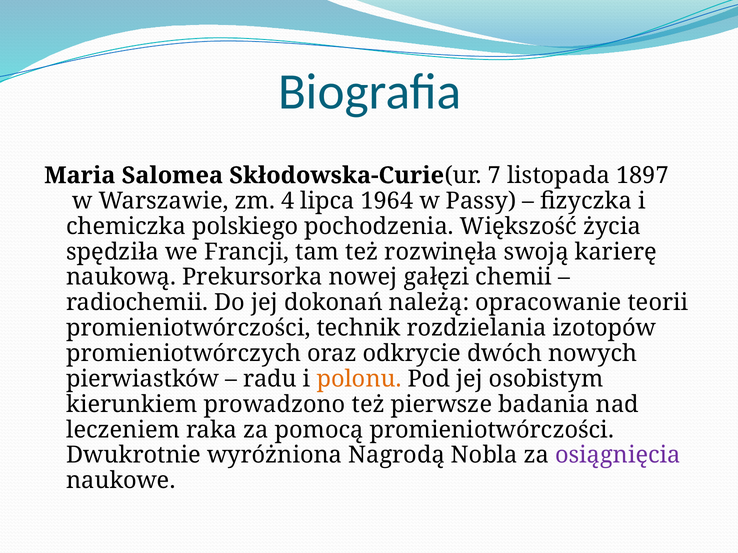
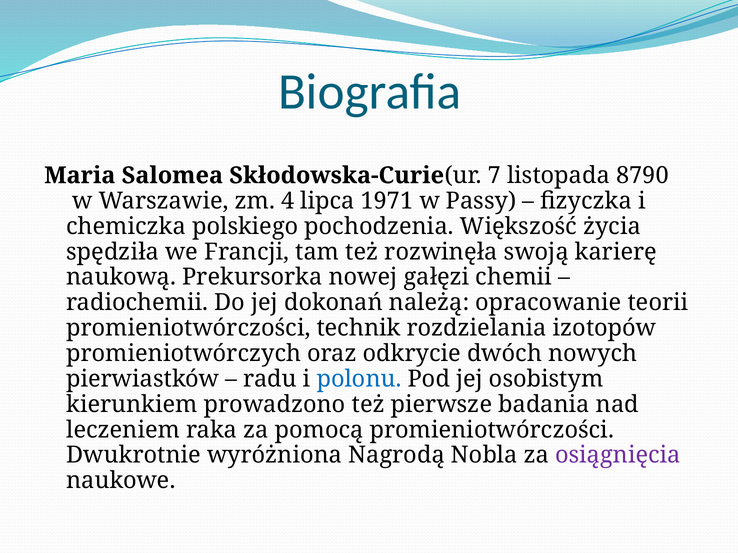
1897: 1897 -> 8790 (642, 176)
1964: 1964 -> 1971 (387, 201)
polonu colour: orange -> blue (359, 379)
